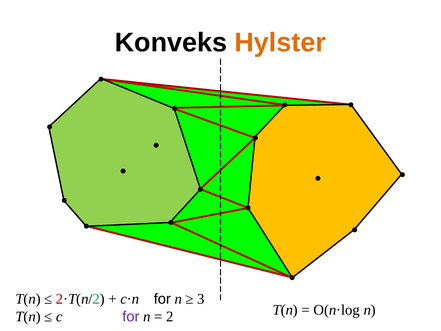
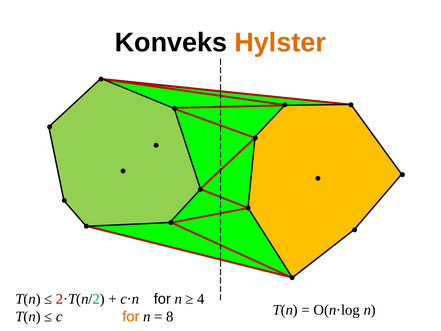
3: 3 -> 4 (201, 299)
for colour: purple -> orange (131, 316)
2: 2 -> 8 (170, 316)
